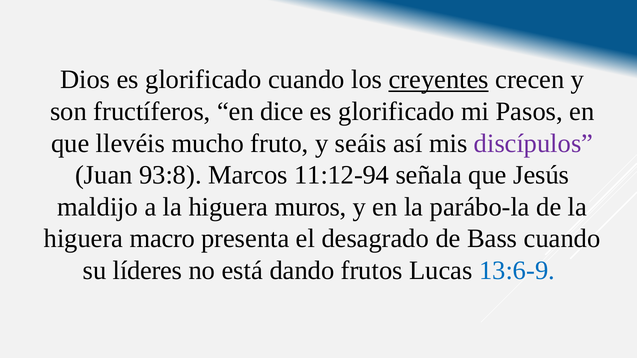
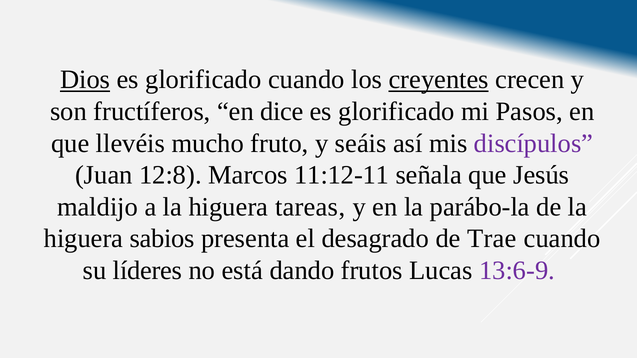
Dios underline: none -> present (85, 80)
93:8: 93:8 -> 12:8 (170, 175)
11:12-94: 11:12-94 -> 11:12-11 (342, 175)
muros: muros -> tareas (310, 207)
macro: macro -> sabios (162, 239)
Bass: Bass -> Trae (492, 239)
13:6-9 colour: blue -> purple (517, 271)
